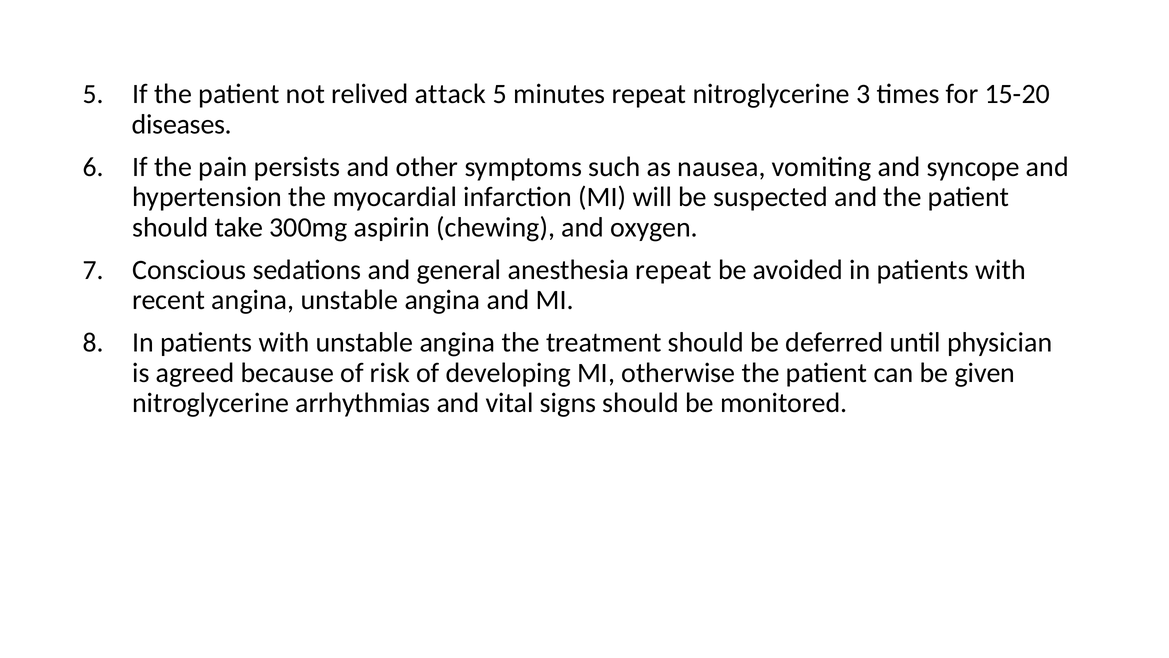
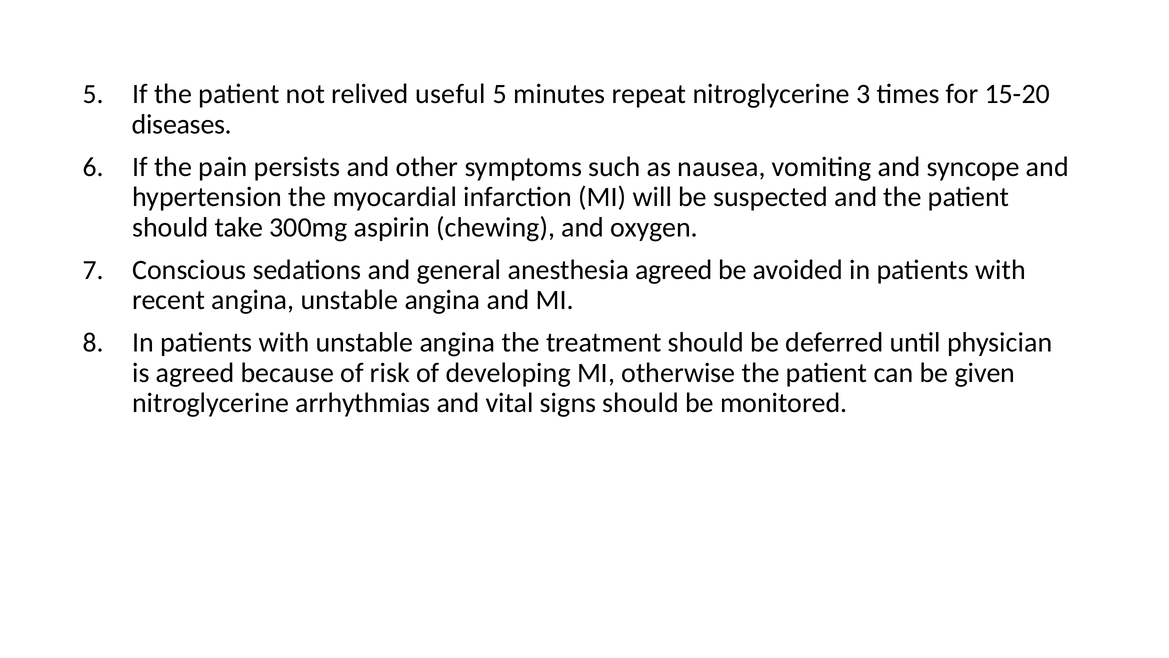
attack: attack -> useful (450, 94)
anesthesia repeat: repeat -> agreed (674, 270)
